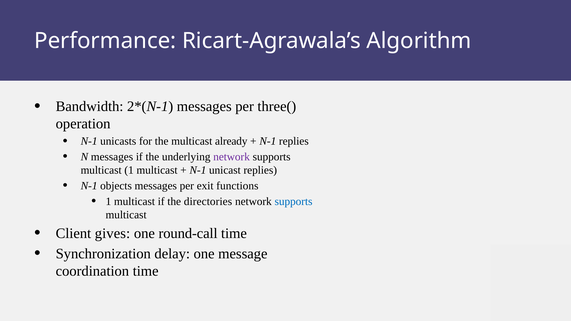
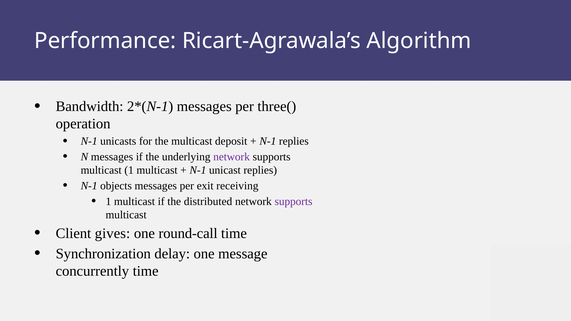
already: already -> deposit (231, 142)
functions: functions -> receiving (237, 186)
directories: directories -> distributed (208, 202)
supports colour: blue -> purple (294, 202)
coordination: coordination -> concurrently (92, 272)
